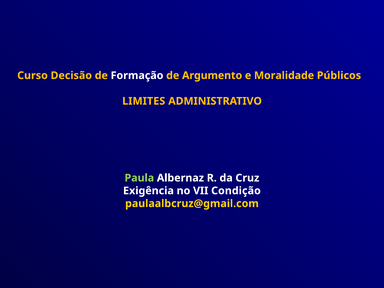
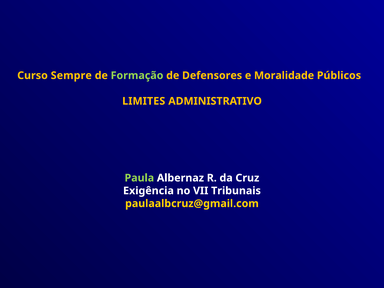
Decisão: Decisão -> Sempre (71, 76)
Formação colour: white -> light green (137, 76)
Argumento: Argumento -> Defensores (212, 76)
Condição: Condição -> Tribunais (236, 191)
